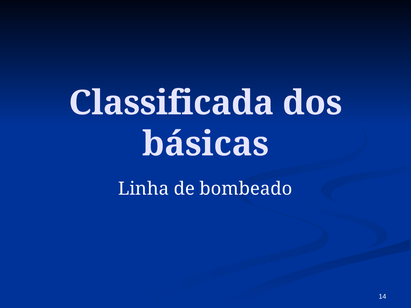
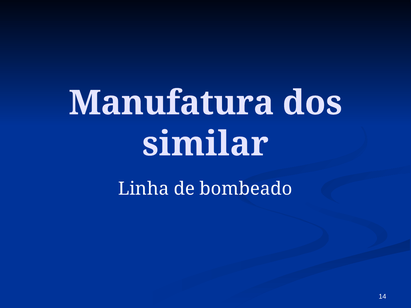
Classificada: Classificada -> Manufatura (171, 103)
básicas: básicas -> similar (205, 144)
